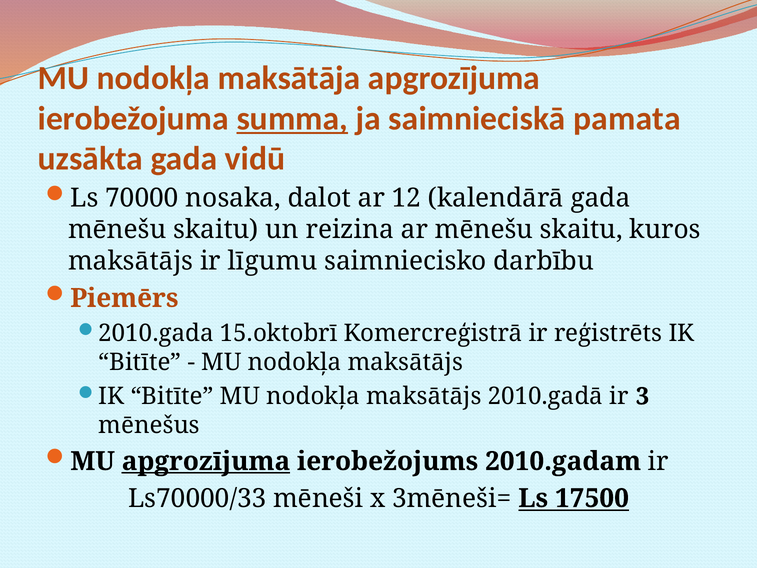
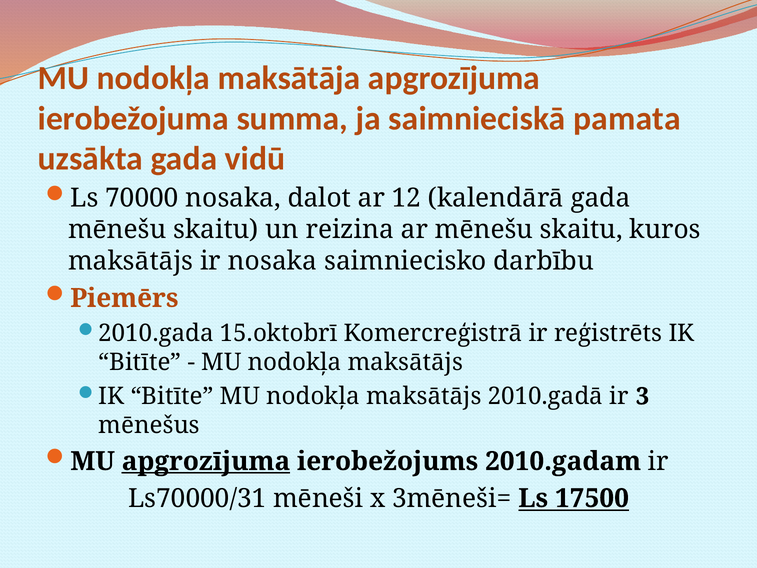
summa underline: present -> none (292, 118)
ir līgumu: līgumu -> nosaka (272, 261)
Ls70000/33: Ls70000/33 -> Ls70000/31 (197, 498)
